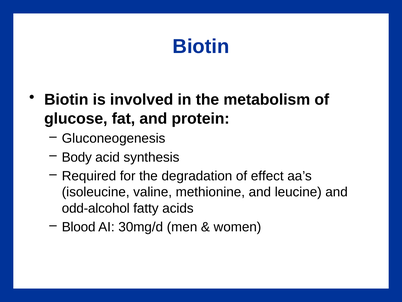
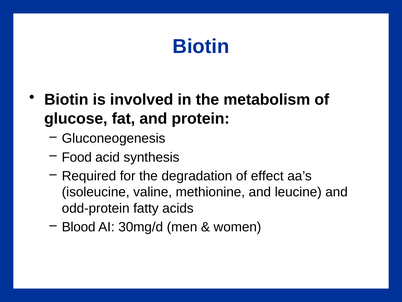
Body: Body -> Food (77, 157)
odd-alcohol: odd-alcohol -> odd-protein (96, 208)
